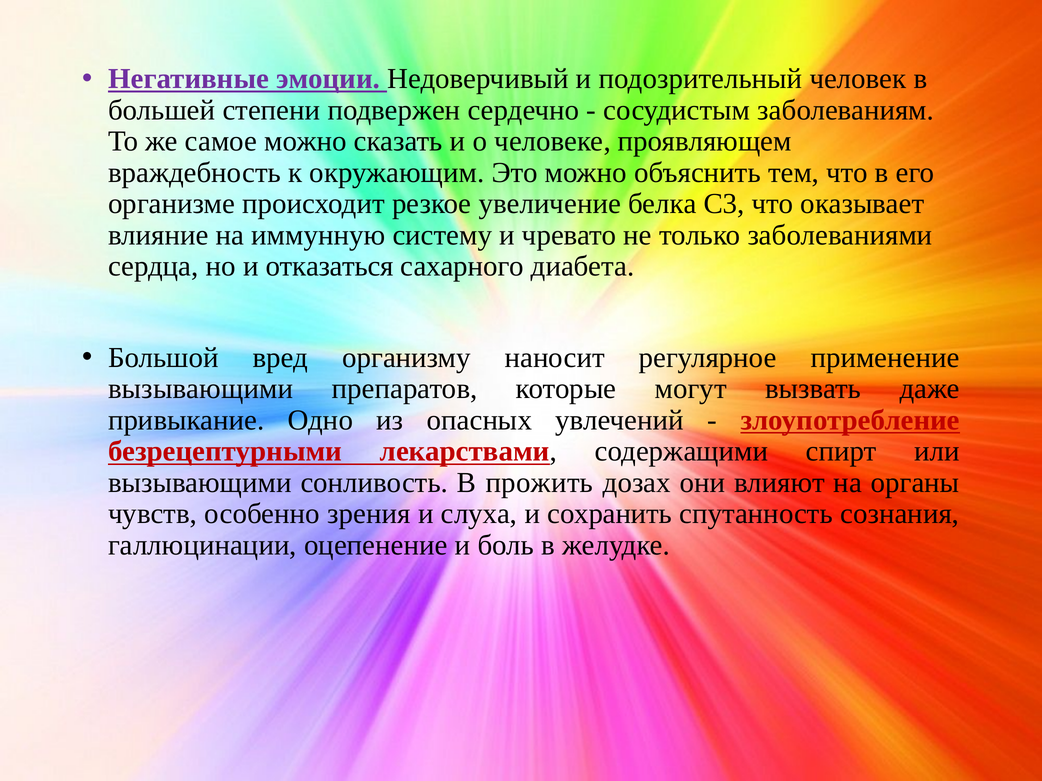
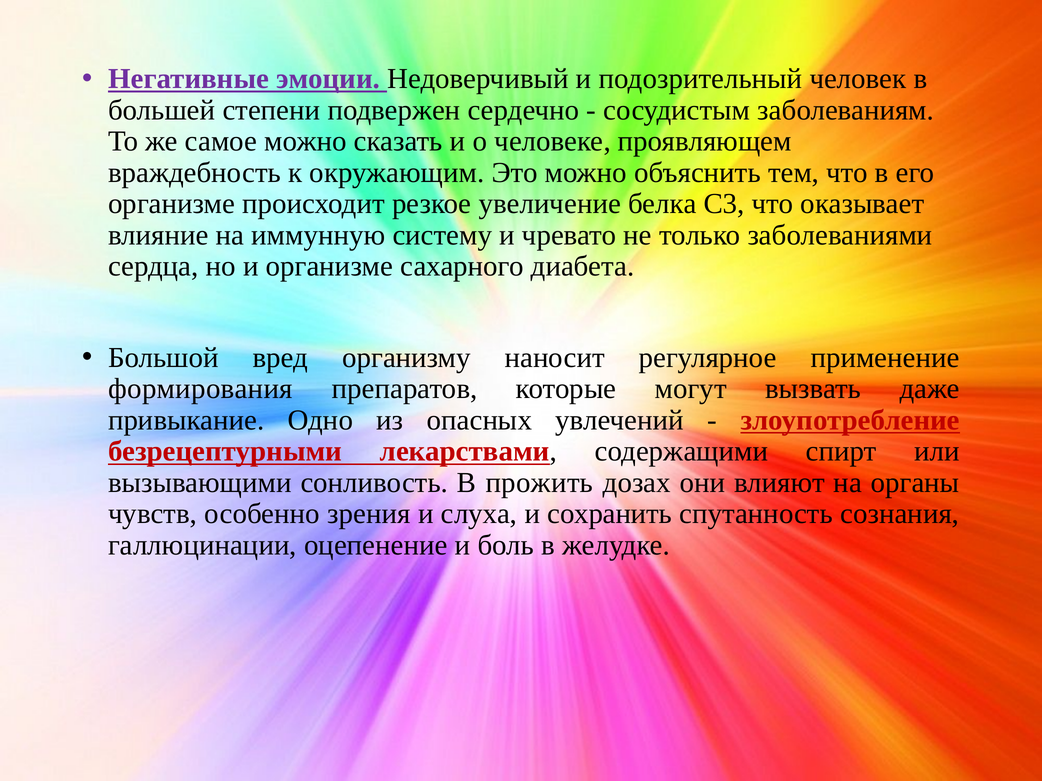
и отказаться: отказаться -> организме (329, 266)
вызывающими: вызывающими -> формирования (201, 389)
